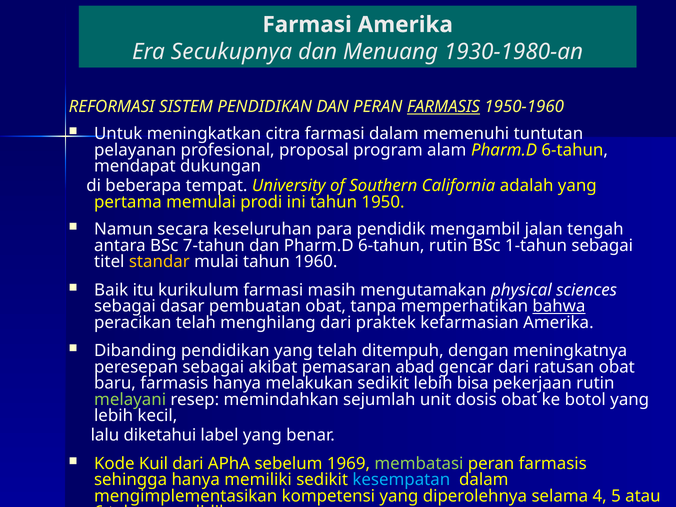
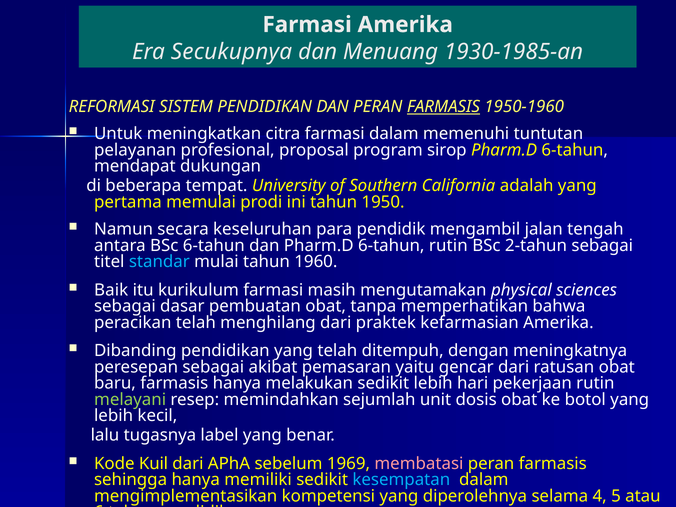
1930-1980-an: 1930-1980-an -> 1930-1985-an (514, 52)
alam: alam -> sirop (447, 150)
BSc 7-tahun: 7-tahun -> 6-tahun (214, 246)
1-tahun: 1-tahun -> 2-tahun (536, 246)
standar colour: yellow -> light blue (159, 262)
bahwa underline: present -> none (559, 306)
abad: abad -> yaitu (415, 367)
bisa: bisa -> hari (473, 383)
diketahui: diketahui -> tugasnya (160, 435)
membatasi colour: light green -> pink (419, 464)
